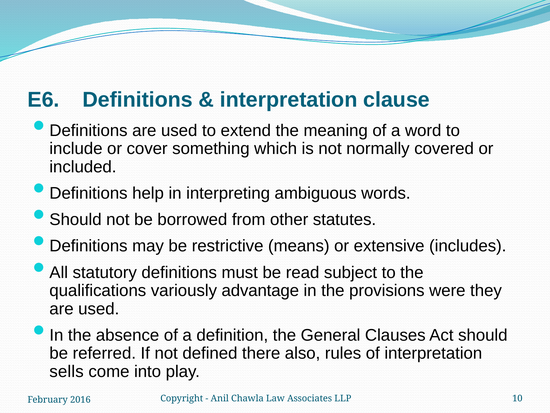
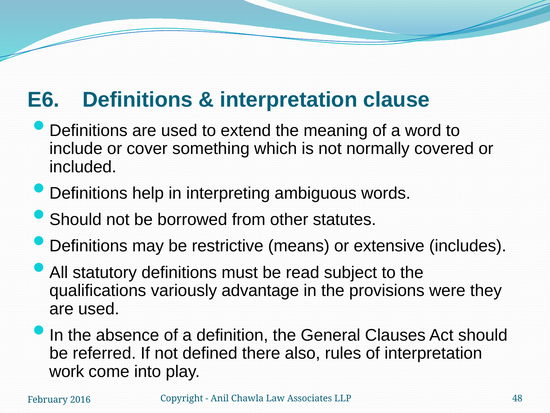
sells: sells -> work (67, 371)
10: 10 -> 48 (517, 398)
